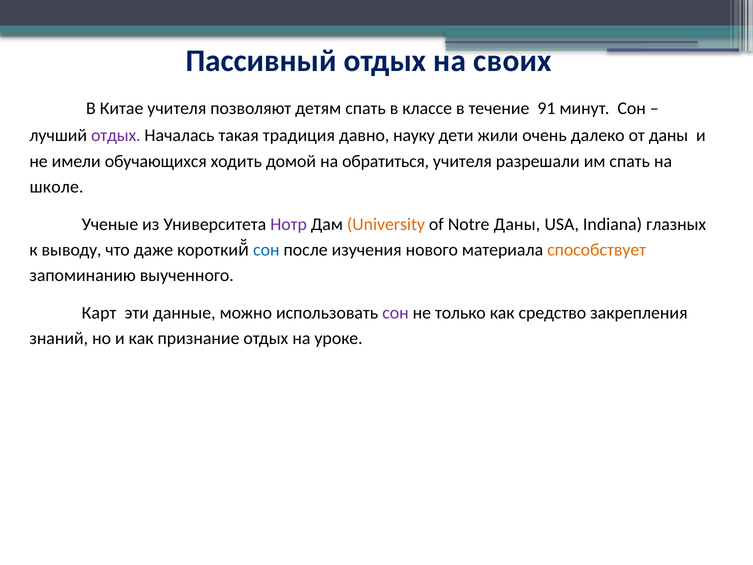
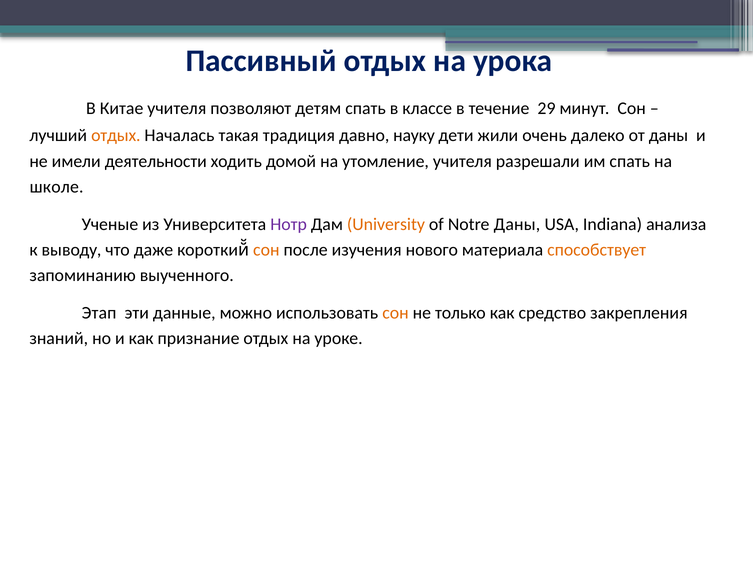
своих: своих -> урока (513, 61)
91: 91 -> 29 (547, 108)
отдых colour: purple -> orange (116, 135)
обучающихся: обучающихся -> деятельности (156, 161)
обратиться: обратиться -> утомление (386, 161)
глазных: глазных -> анализа (676, 224)
сон colour: blue -> orange (266, 250)
Карт: Карт -> Этап (99, 313)
сон colour: purple -> orange (395, 313)
